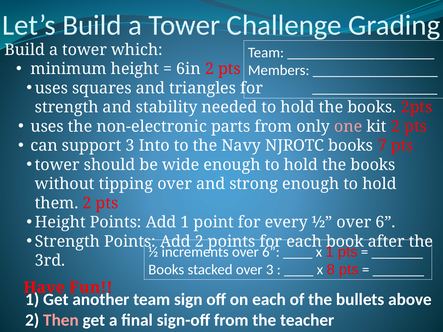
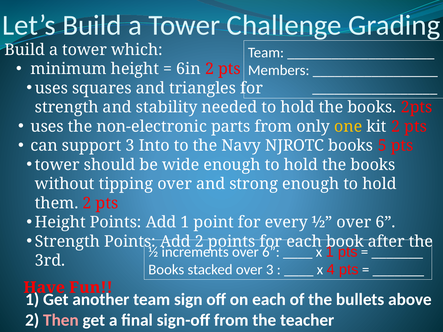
one colour: pink -> yellow (348, 127)
7: 7 -> 5 (382, 146)
8: 8 -> 4 (331, 270)
